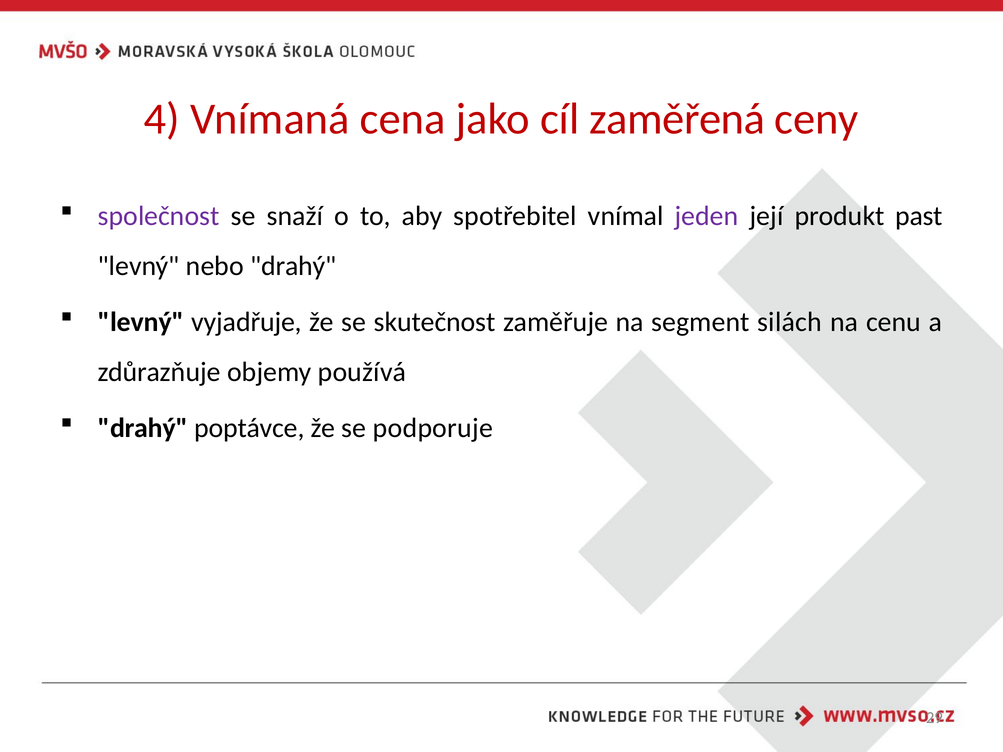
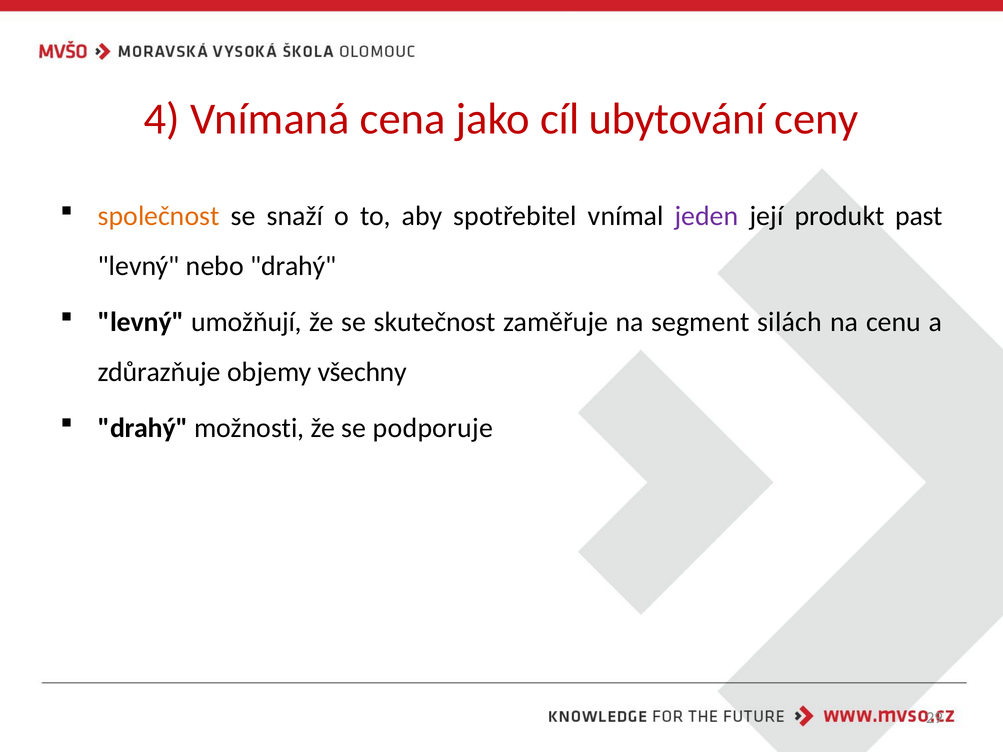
zaměřená: zaměřená -> ubytování (677, 119)
společnost colour: purple -> orange (159, 216)
vyjadřuje: vyjadřuje -> umožňují (247, 322)
používá: používá -> všechny (362, 372)
poptávce: poptávce -> možnosti (249, 428)
